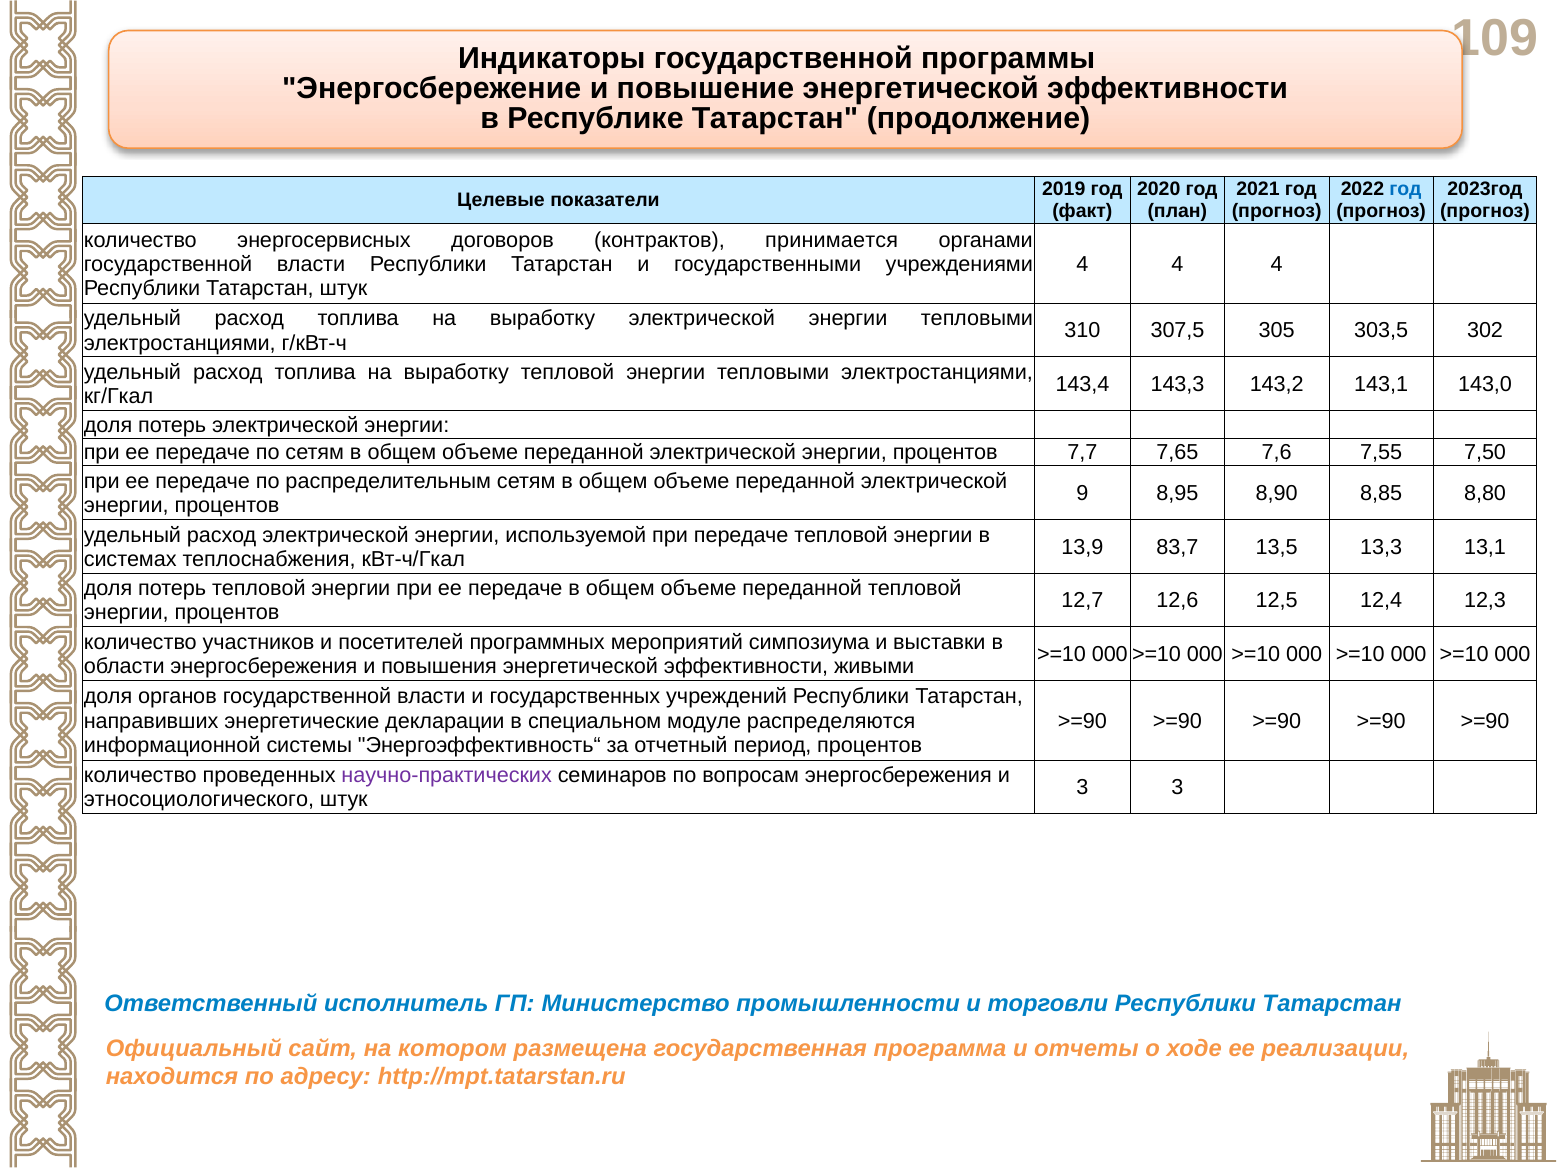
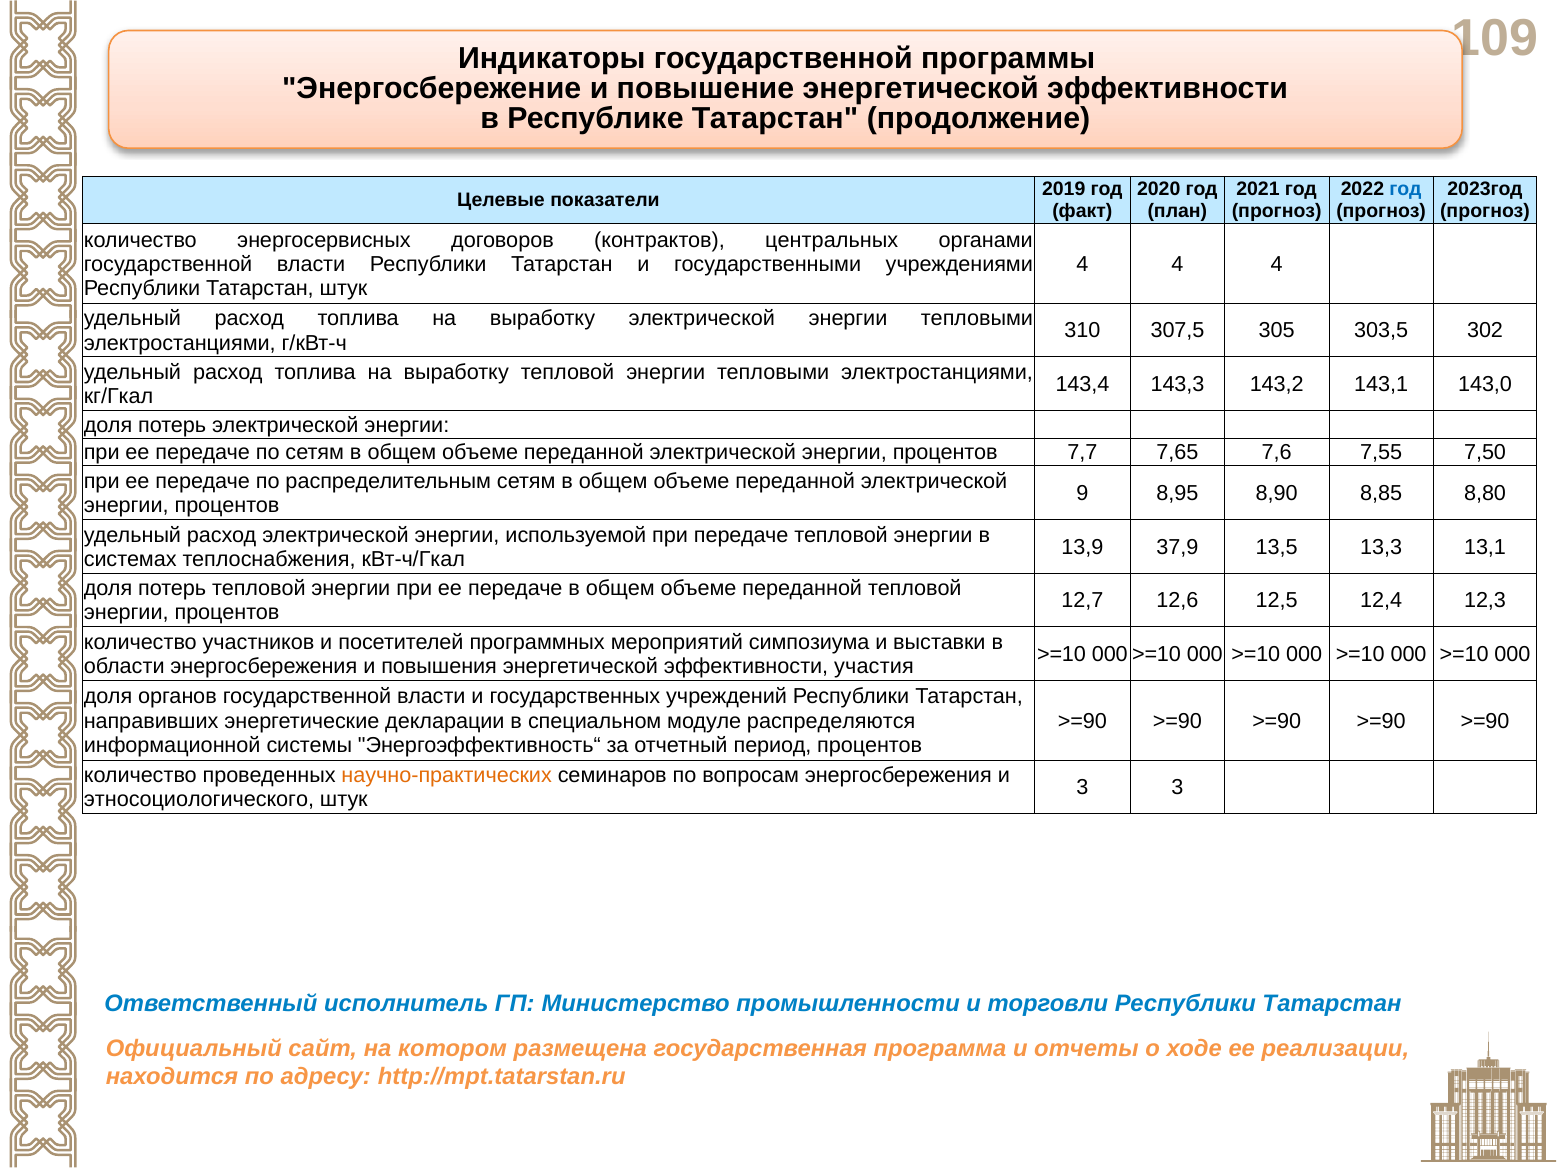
принимается: принимается -> центральных (832, 240)
83,7: 83,7 -> 37,9 (1177, 547)
живыми: живыми -> участия (874, 667)
научно-практических colour: purple -> orange (447, 776)
